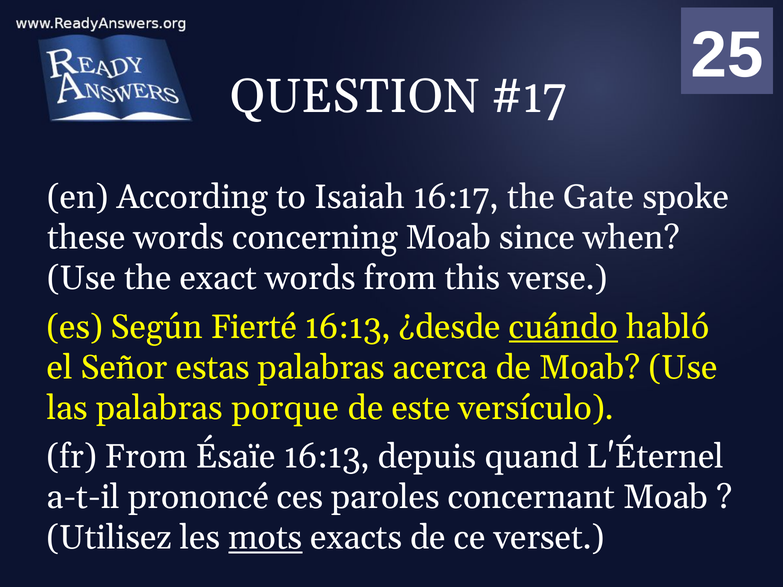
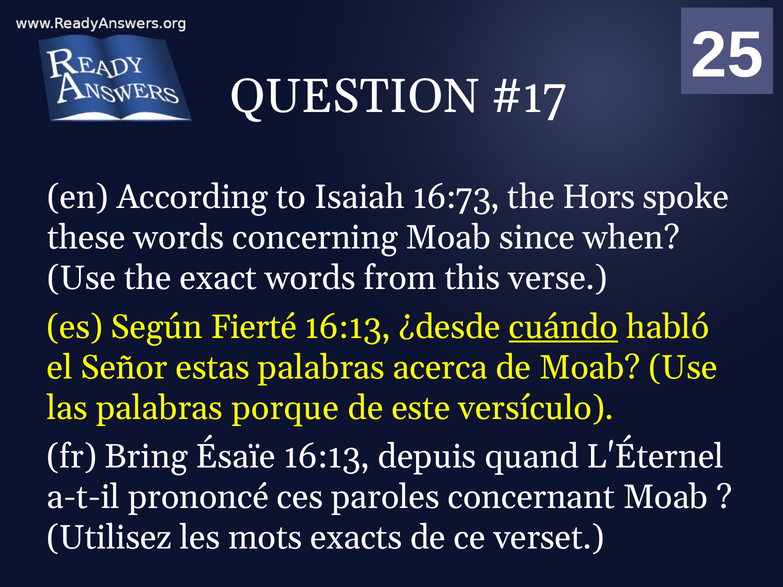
16:17: 16:17 -> 16:73 (456, 197)
Gate: Gate -> Hors (599, 197)
fr From: From -> Bring (146, 457)
mots underline: present -> none (265, 538)
